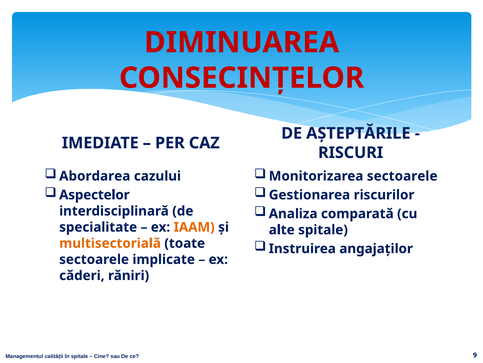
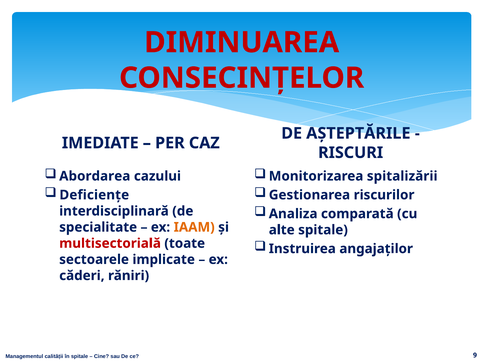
Monitorizarea sectoarele: sectoarele -> spitalizării (402, 176)
Aspectelor: Aspectelor -> Deficiențe (94, 195)
multisectorială colour: orange -> red (110, 243)
